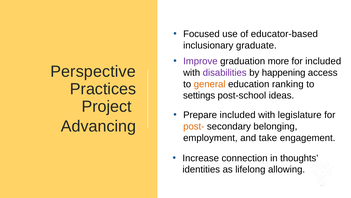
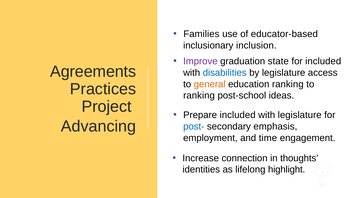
Focused: Focused -> Families (201, 34)
graduate: graduate -> inclusion (256, 45)
more: more -> state (278, 61)
Perspective: Perspective -> Agreements (93, 71)
disabilities colour: purple -> blue (225, 72)
by happening: happening -> legislature (284, 72)
settings: settings -> ranking (199, 95)
post- colour: orange -> blue (194, 126)
belonging: belonging -> emphasis (275, 126)
take: take -> time (268, 138)
allowing: allowing -> highlight (287, 169)
